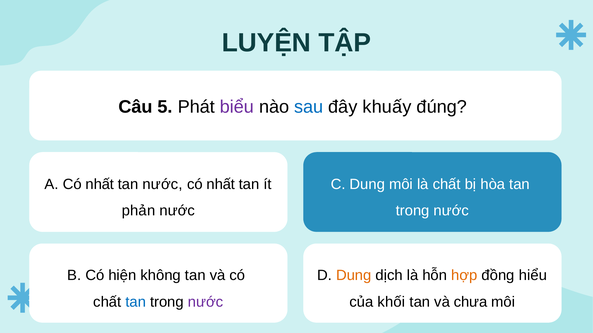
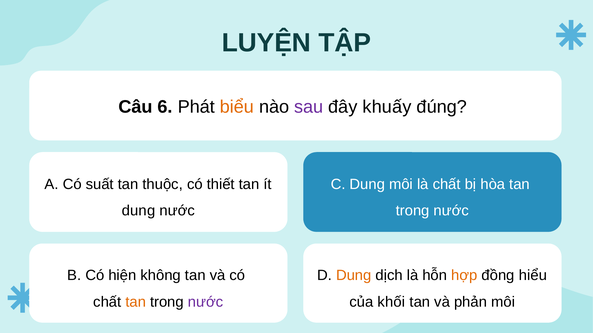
5: 5 -> 6 (165, 107)
biểu colour: purple -> orange (237, 107)
sau colour: blue -> purple (309, 107)
A Có nhất: nhất -> suất (100, 184)
tan nước: nước -> thuộc (163, 184)
nhất: nhất -> thiết (221, 184)
phản: phản -> dung (139, 211)
tan colour: blue -> orange (136, 302)
chưa: chưa -> phản (471, 302)
